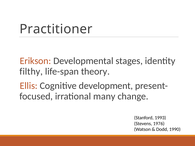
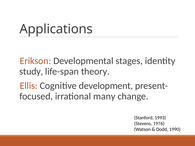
Practitioner: Practitioner -> Applications (56, 29)
filthy: filthy -> study (31, 72)
